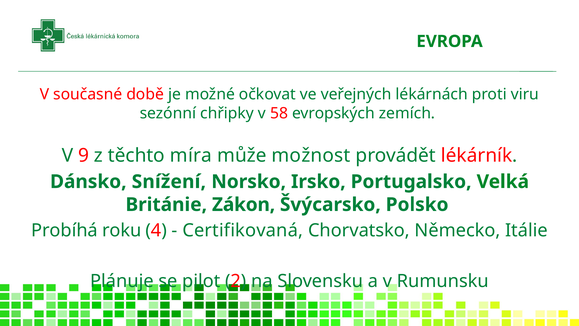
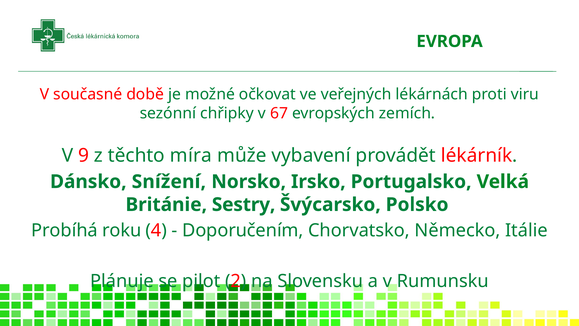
58: 58 -> 67 (279, 113)
možnost: možnost -> vybavení (311, 155)
Zákon: Zákon -> Sestry (244, 204)
Certifikovaná: Certifikovaná -> Doporučením (243, 230)
